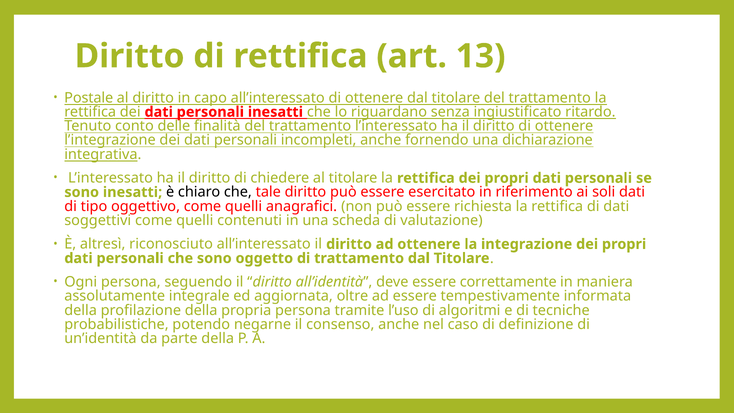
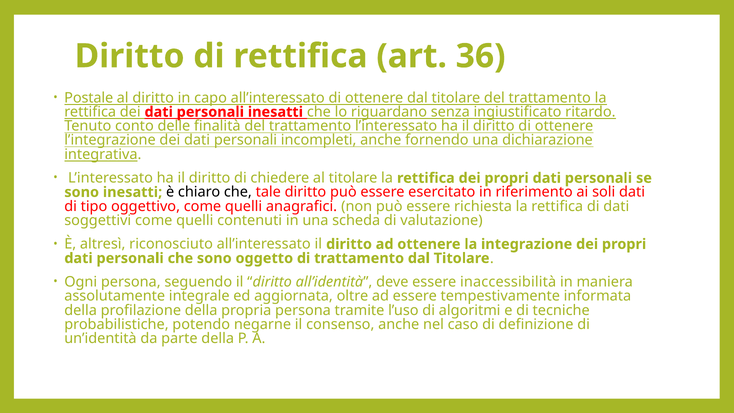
13: 13 -> 36 (481, 56)
correttamente: correttamente -> inaccessibilità (508, 282)
